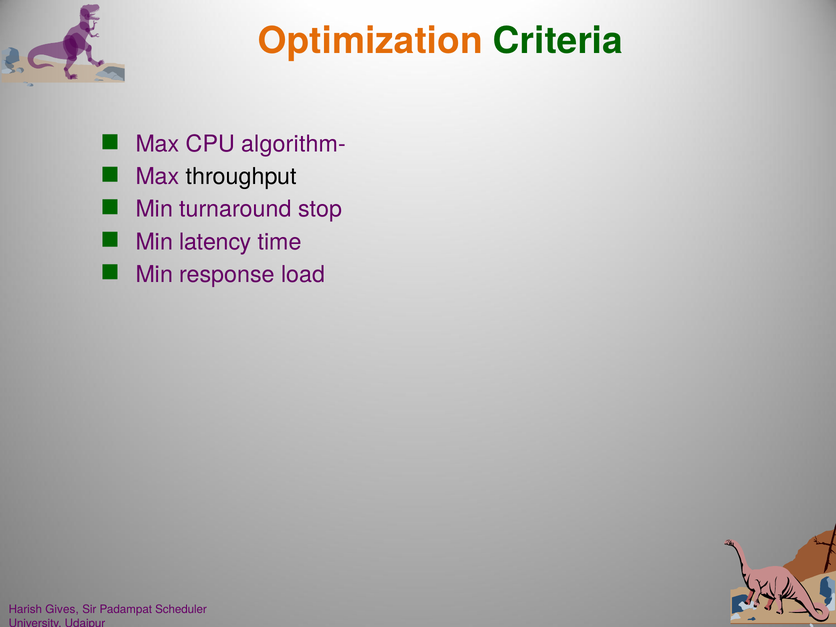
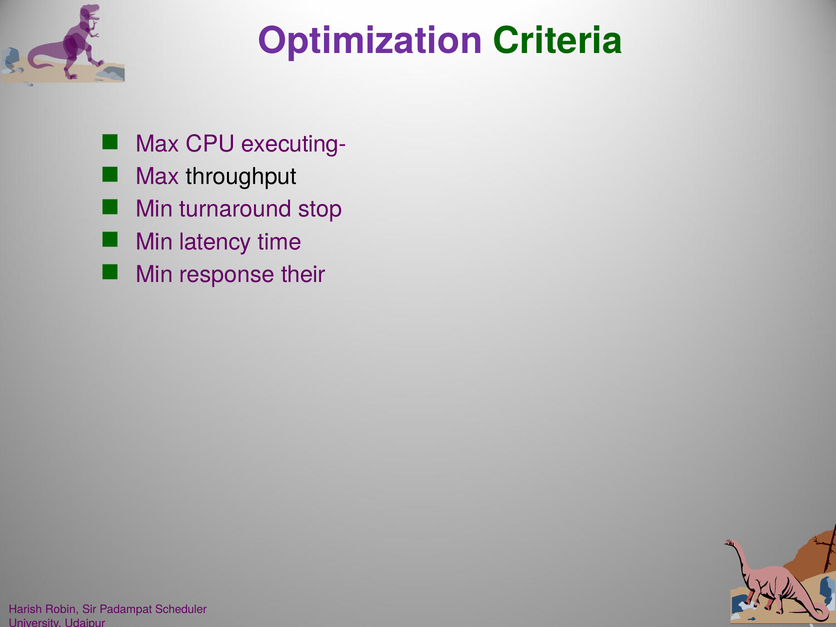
Optimization colour: orange -> purple (370, 41)
algorithm-: algorithm- -> executing- (294, 144)
load: load -> their (303, 274)
Gives: Gives -> Robin (62, 610)
